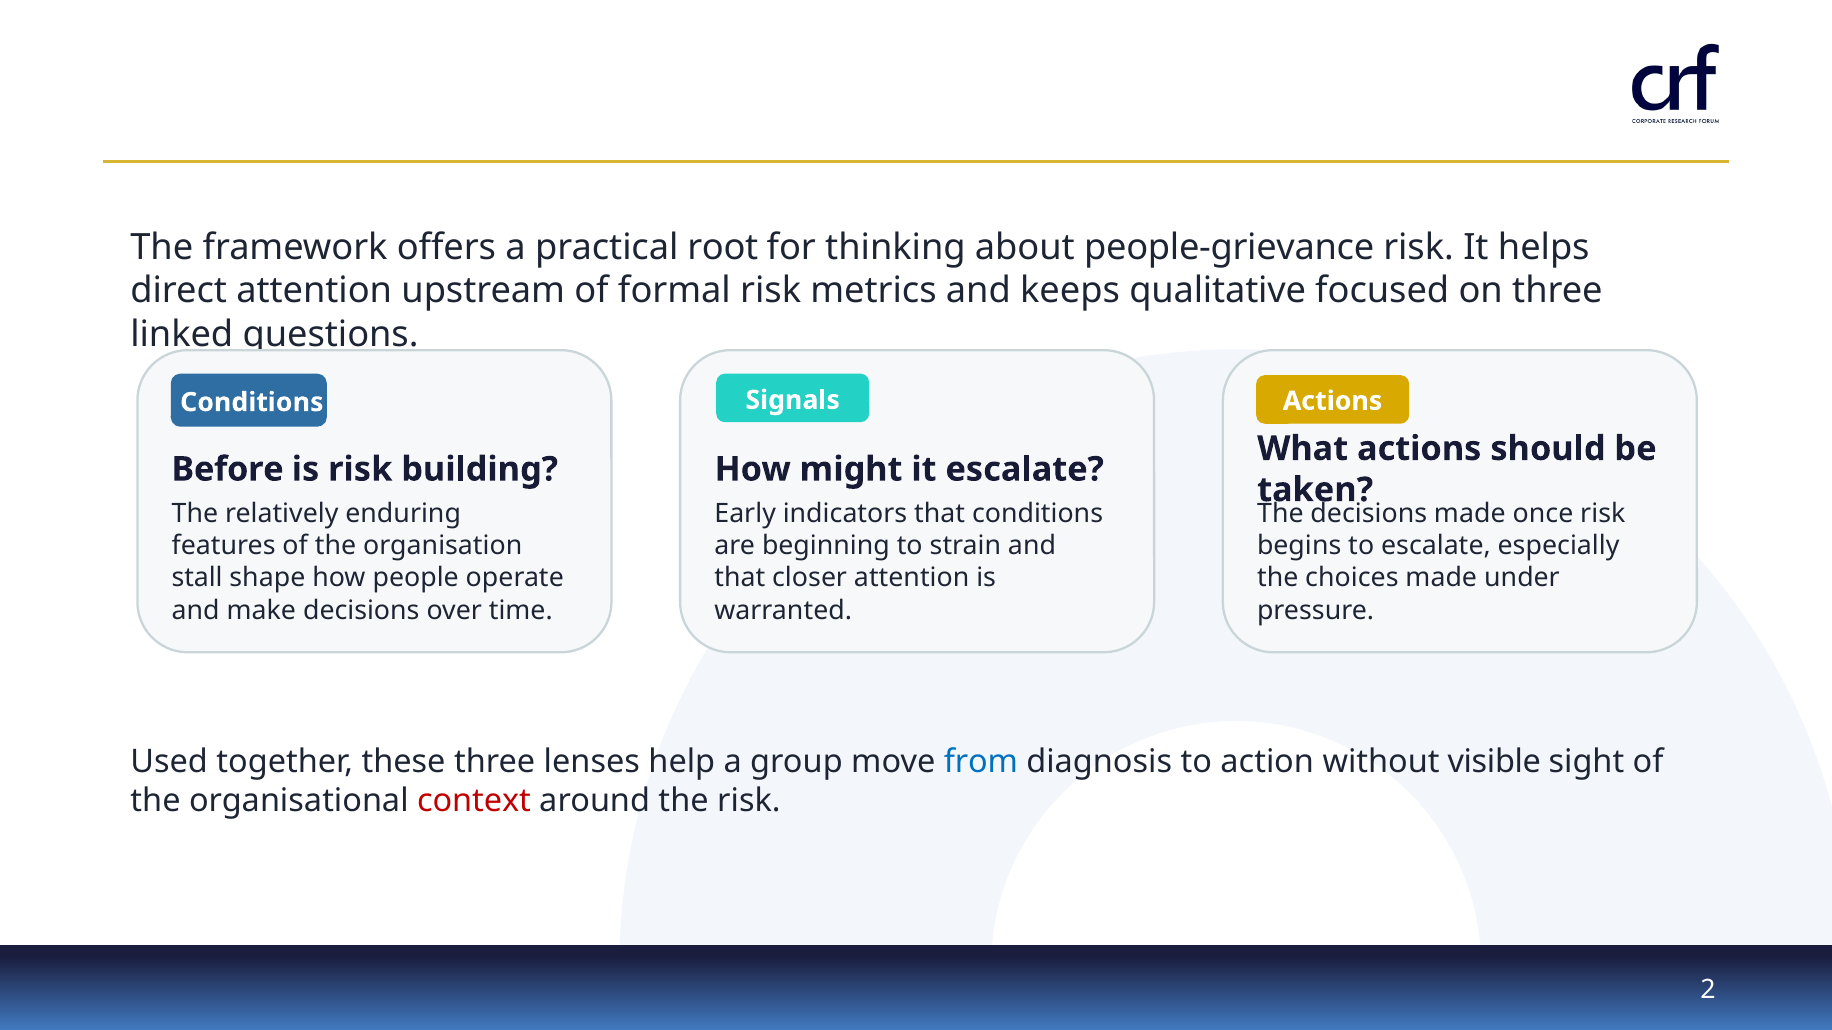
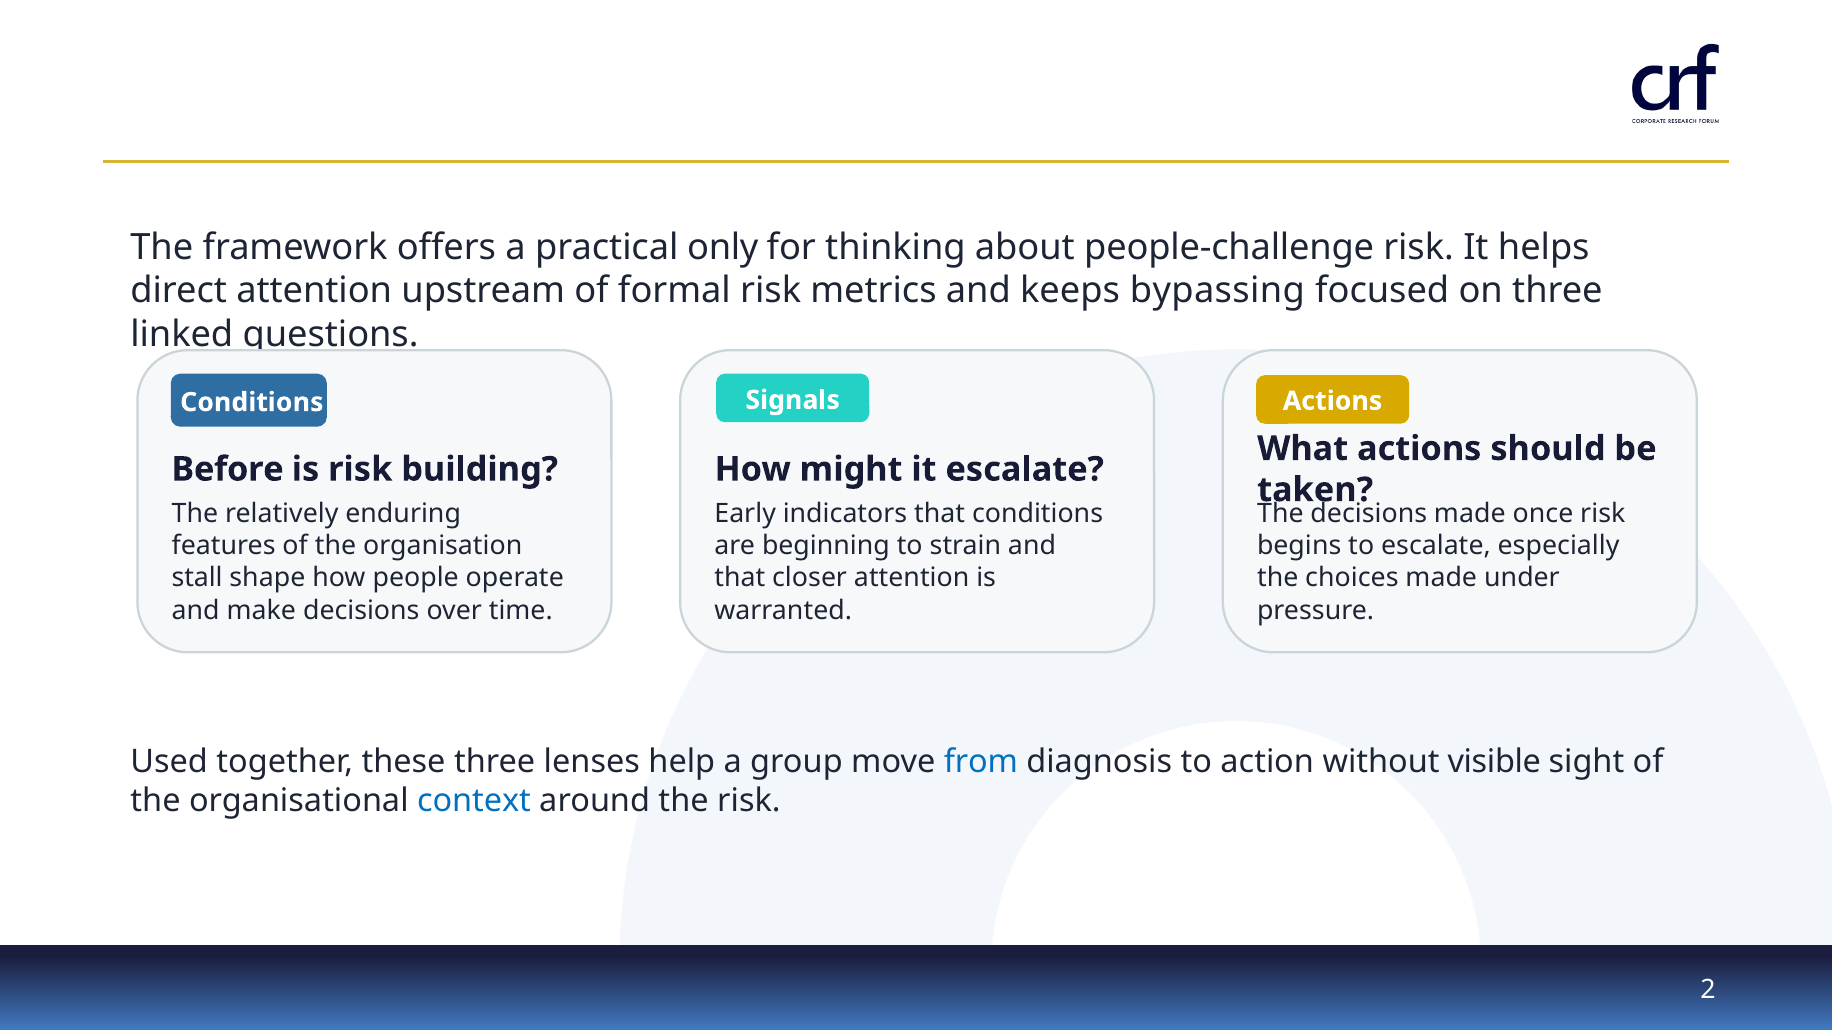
root: root -> only (723, 248)
people-grievance: people-grievance -> people-challenge (1229, 248)
qualitative: qualitative -> bypassing (1217, 291)
context colour: red -> blue (474, 801)
